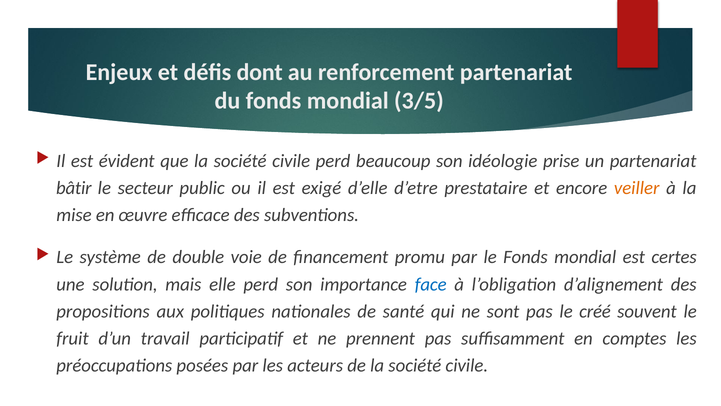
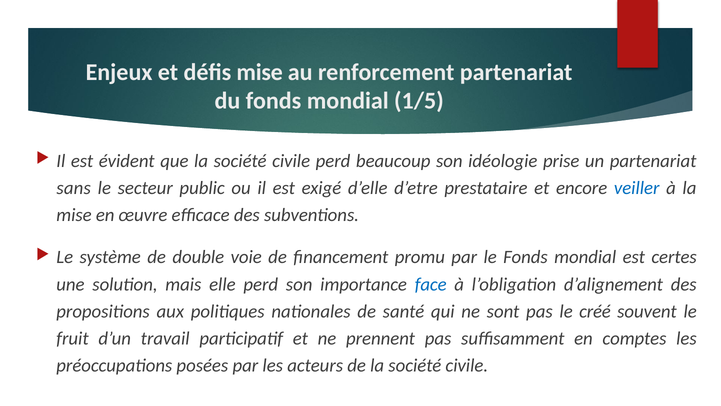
défis dont: dont -> mise (260, 72)
3/5: 3/5 -> 1/5 (419, 101)
bâtir: bâtir -> sans (74, 188)
veiller colour: orange -> blue (637, 188)
